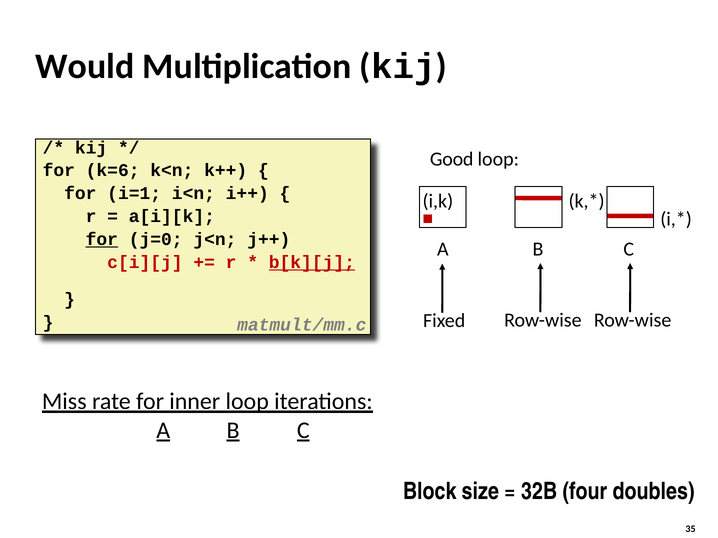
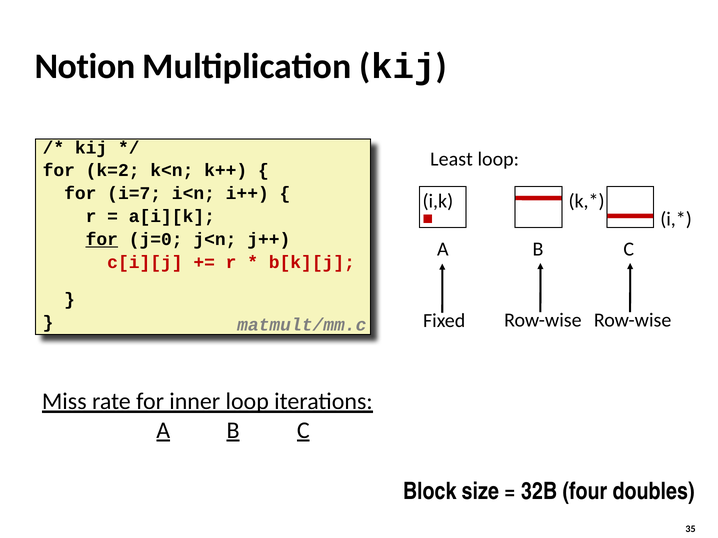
Would: Would -> Notion (85, 67)
Good: Good -> Least (452, 159)
k=6: k=6 -> k=2 (113, 171)
i=1: i=1 -> i=7 (134, 194)
b[k][j underline: present -> none (312, 263)
